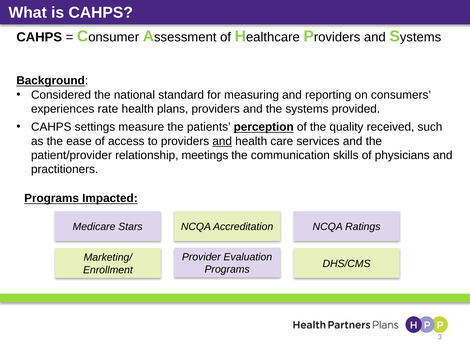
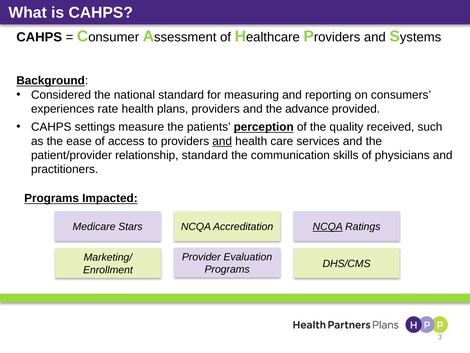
systems: systems -> advance (307, 109)
relationship meetings: meetings -> standard (205, 155)
NCQA underline: none -> present (328, 227)
